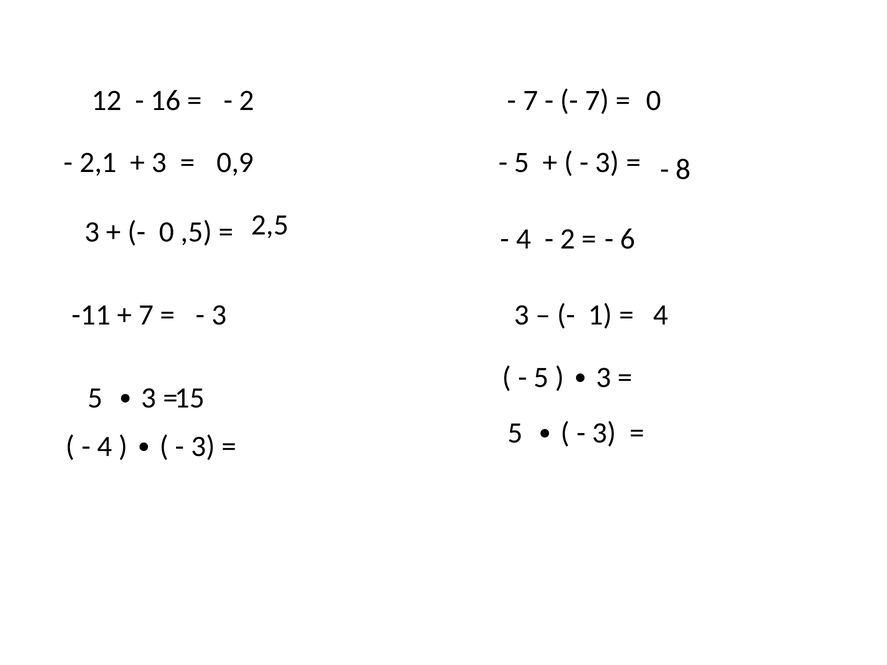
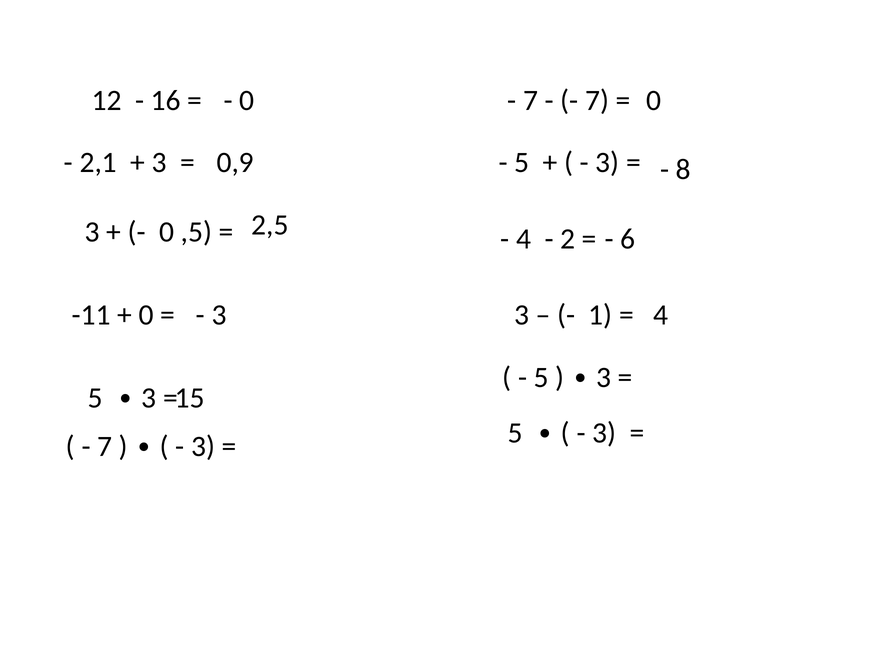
2: 2 -> 0 (247, 100)
7: 7 -> 0 (146, 315)
4: 4 -> 7 (105, 447)
